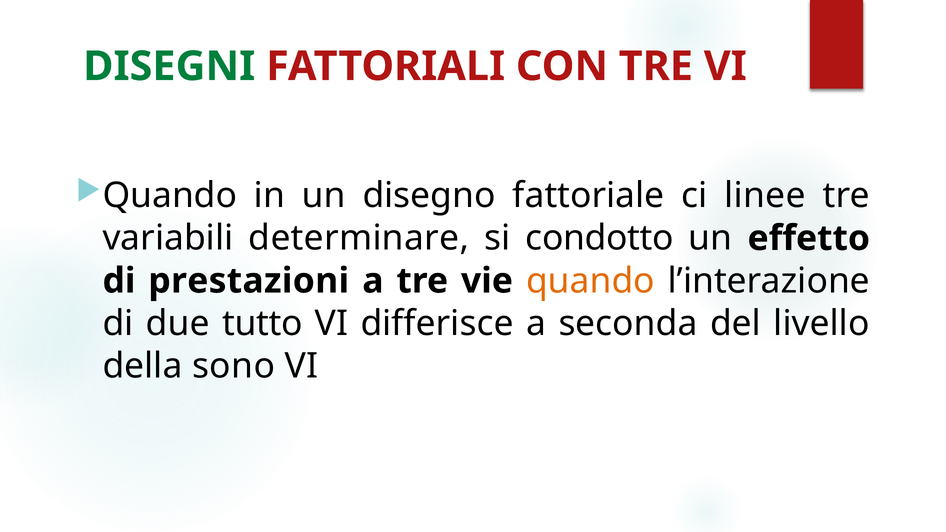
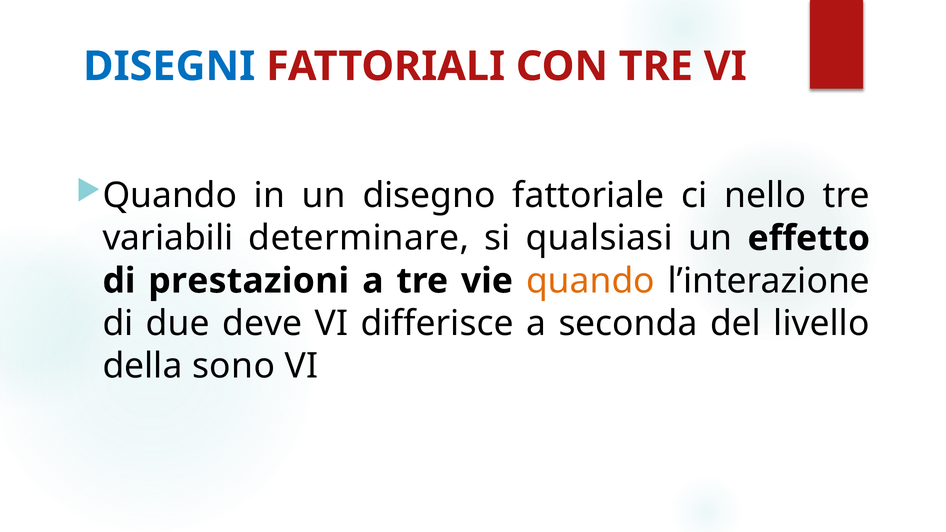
DISEGNI colour: green -> blue (169, 66)
linee: linee -> nello (765, 196)
condotto: condotto -> qualsiasi (599, 238)
tutto: tutto -> deve (262, 323)
